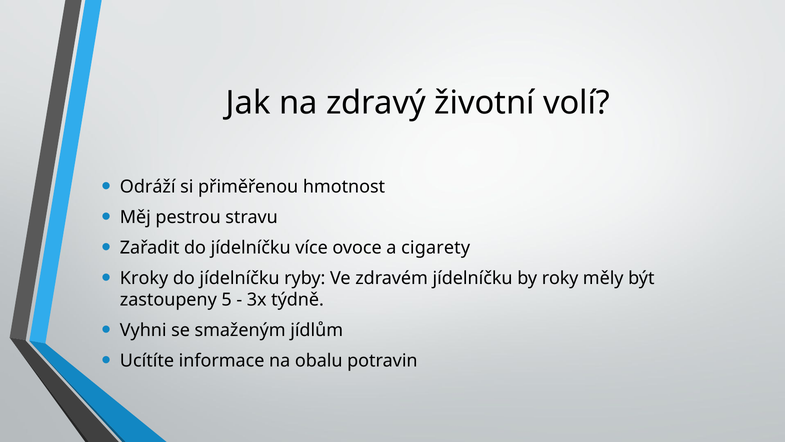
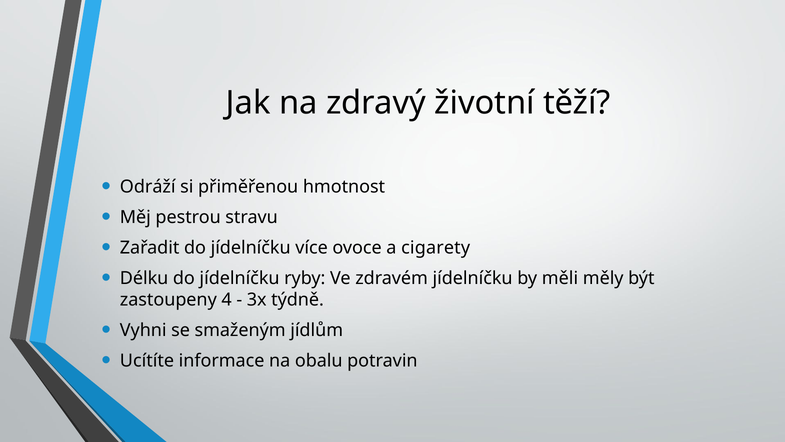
volí: volí -> těží (577, 103)
Kroky: Kroky -> Délku (144, 278)
roky: roky -> měli (560, 278)
5: 5 -> 4 (227, 300)
